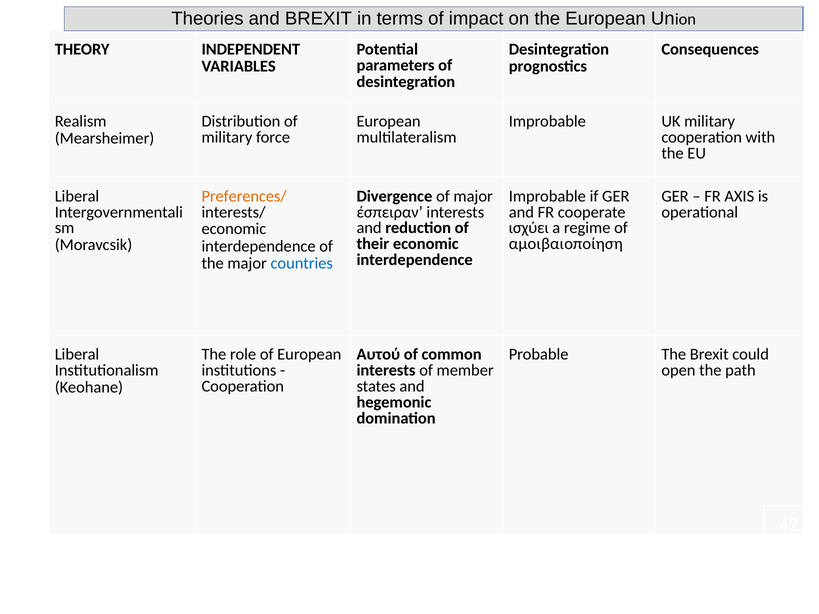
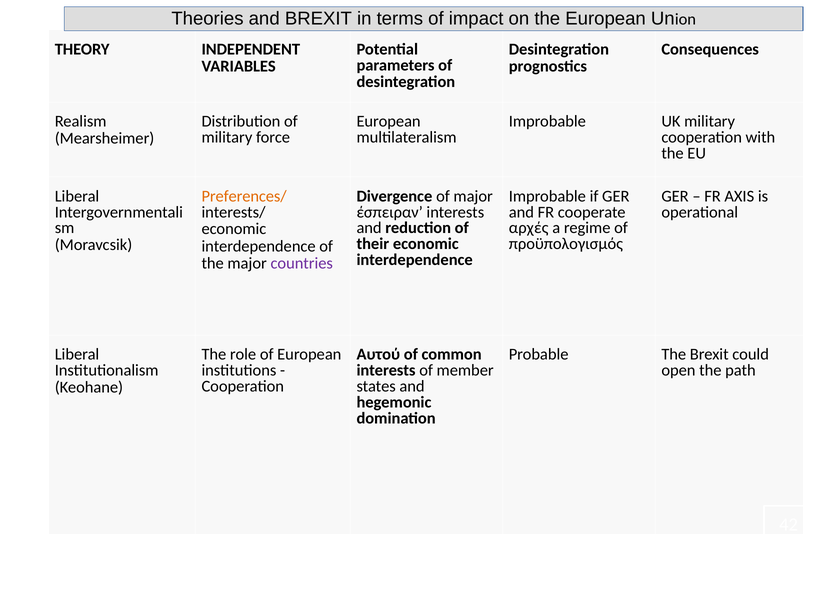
ισχύει: ισχύει -> αρχές (529, 228)
αμοιβαιοποίηση: αμοιβαιοποίηση -> προϋπολογισμός (566, 244)
countries colour: blue -> purple (302, 263)
